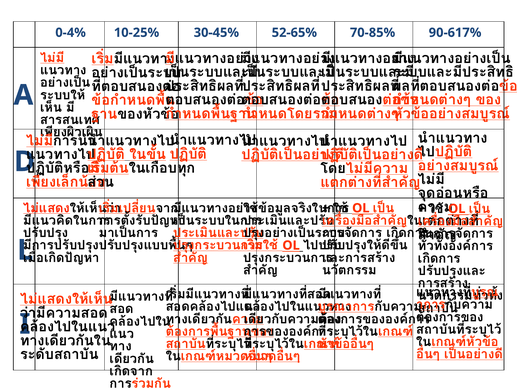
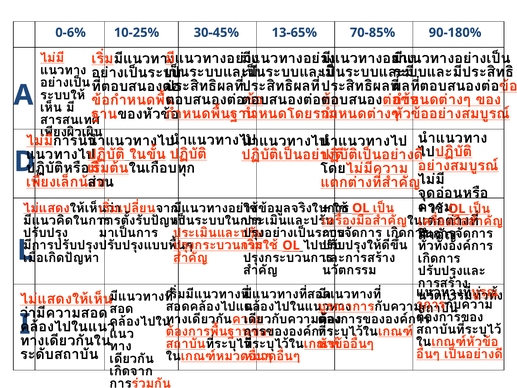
0-4%: 0-4% -> 0-6% (71, 33)
52-65%: 52-65% -> 13-65% (294, 33)
90-617%: 90-617% -> 90-180% (455, 33)
